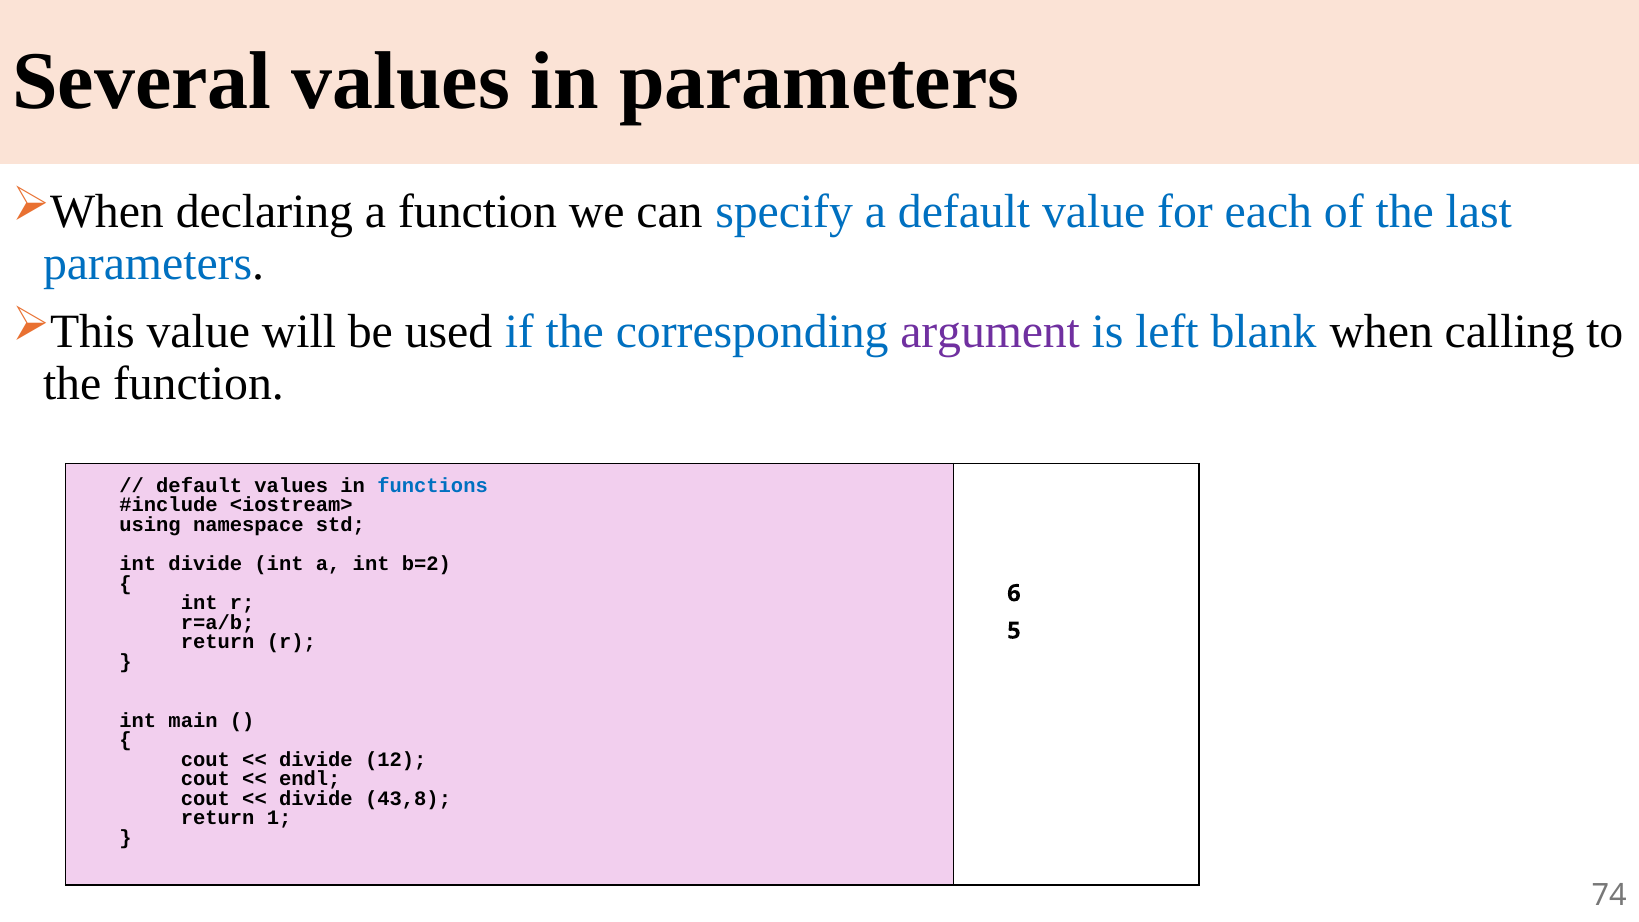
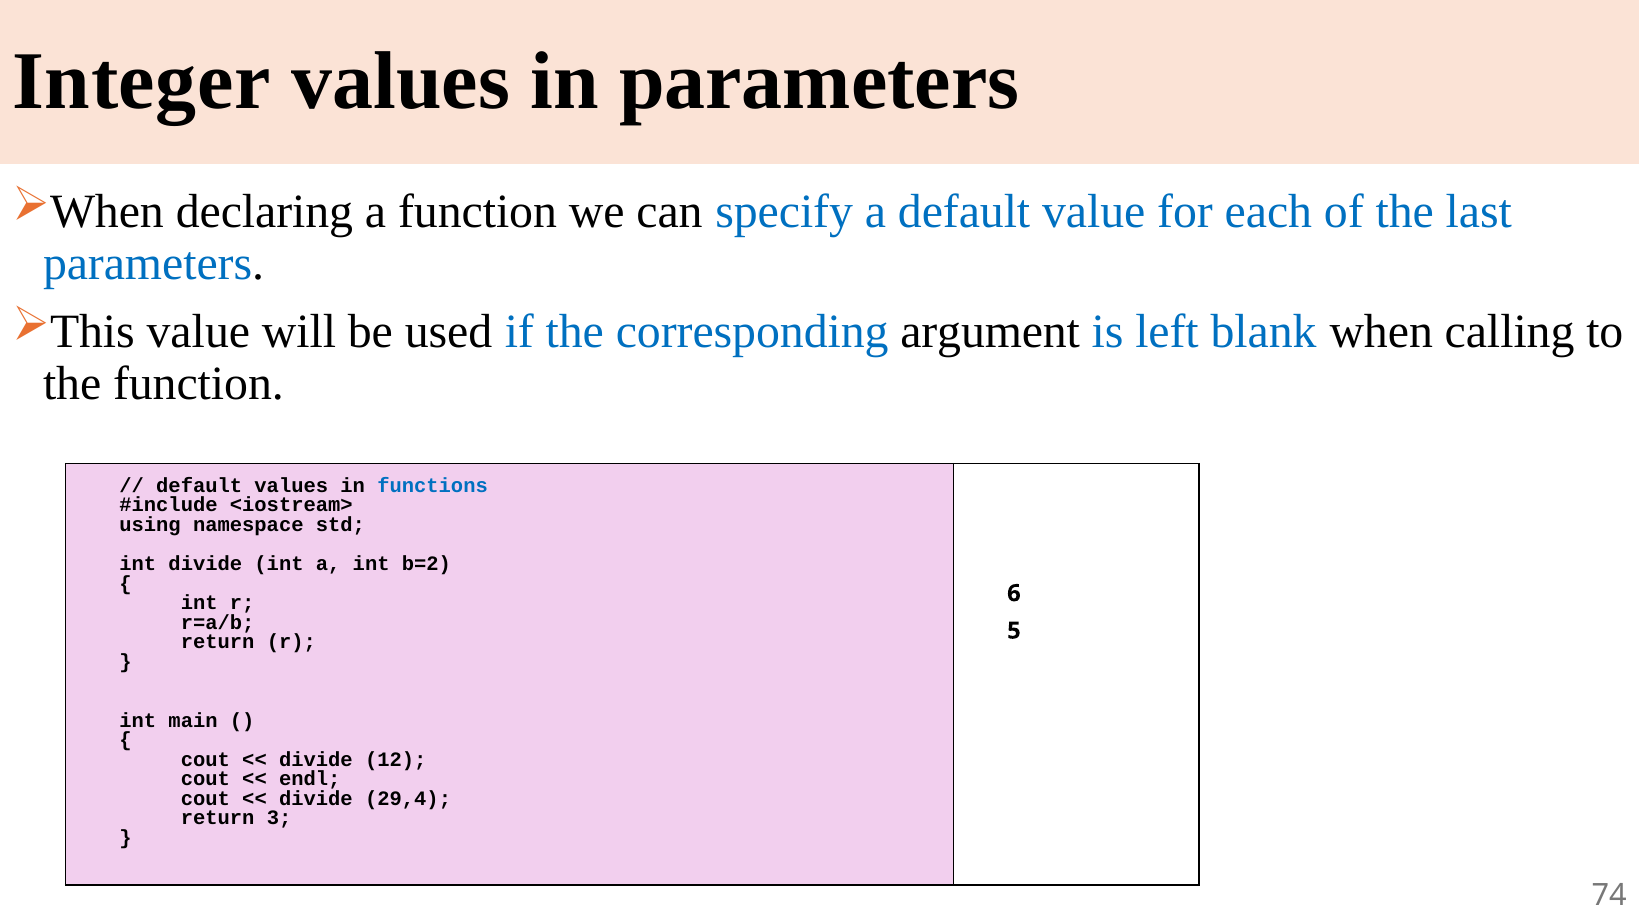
Several: Several -> Integer (142, 81)
argument colour: purple -> black (990, 332)
43,8: 43,8 -> 29,4 (408, 798)
1: 1 -> 3 (279, 818)
